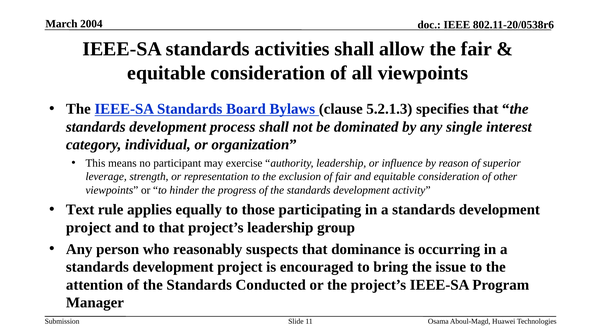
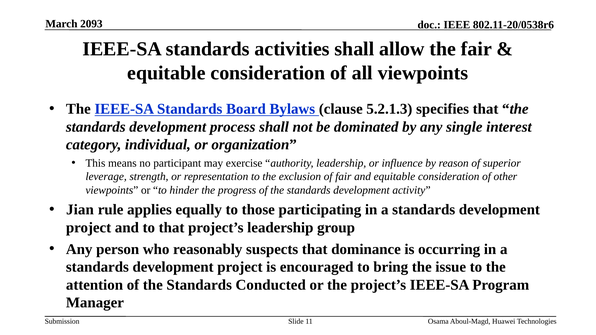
2004: 2004 -> 2093 (91, 24)
Text: Text -> Jian (80, 210)
